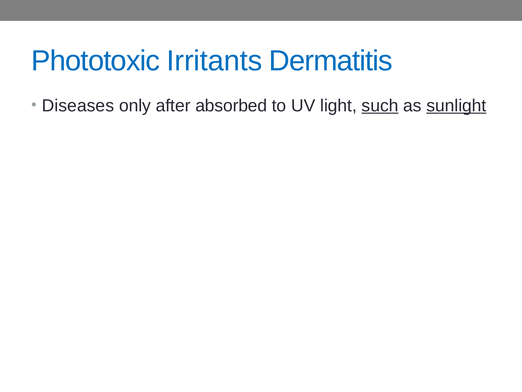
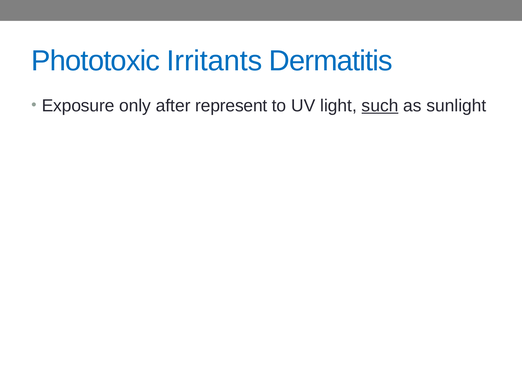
Diseases: Diseases -> Exposure (78, 106)
absorbed: absorbed -> represent (231, 106)
sunlight underline: present -> none (456, 106)
